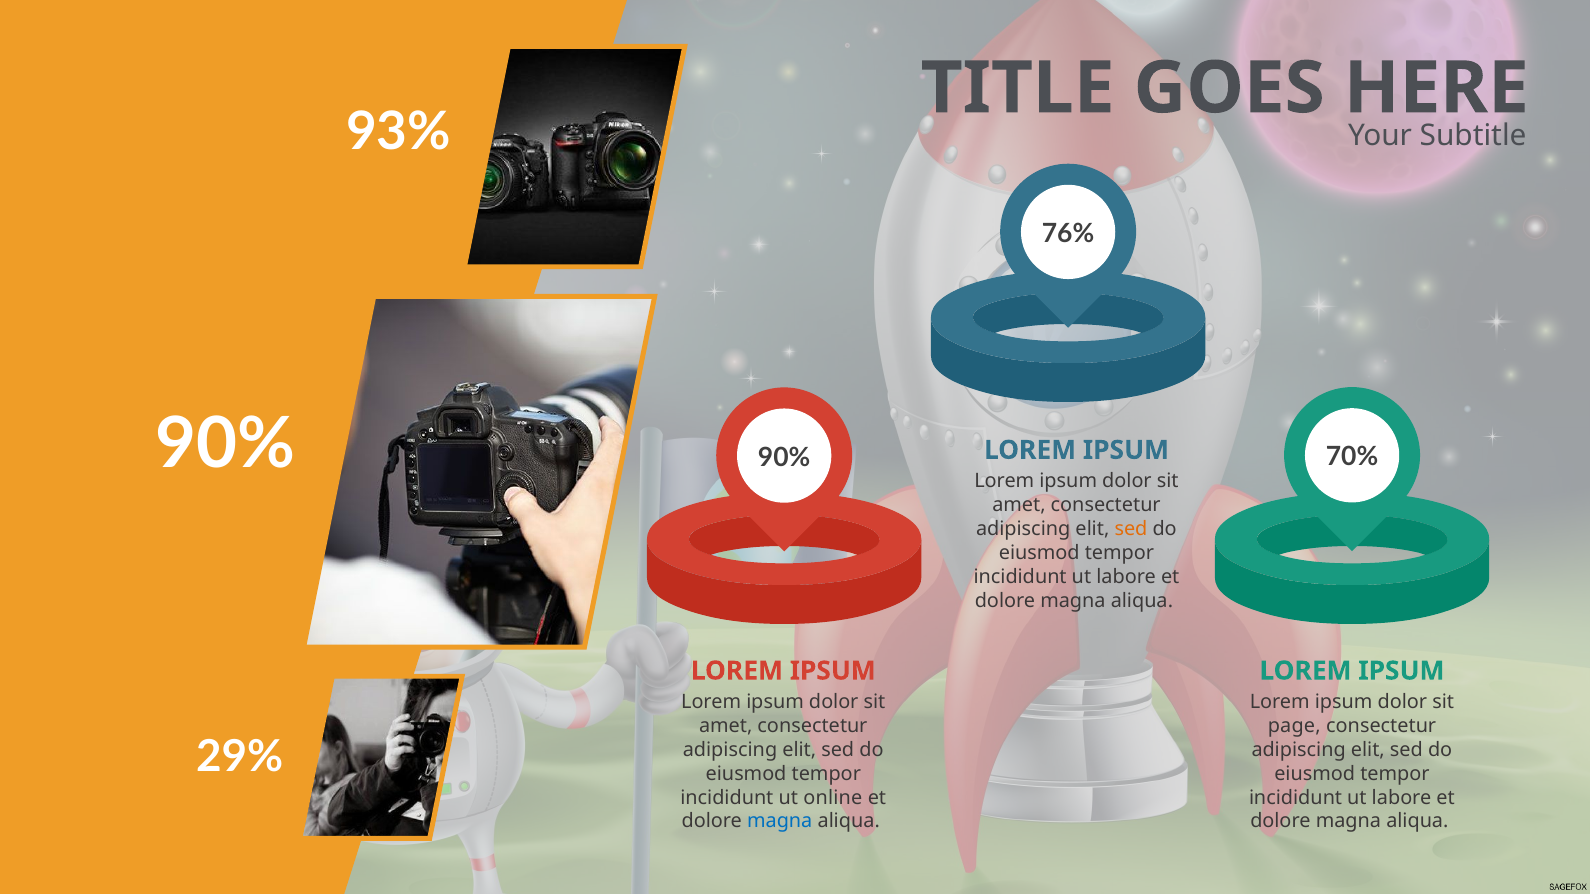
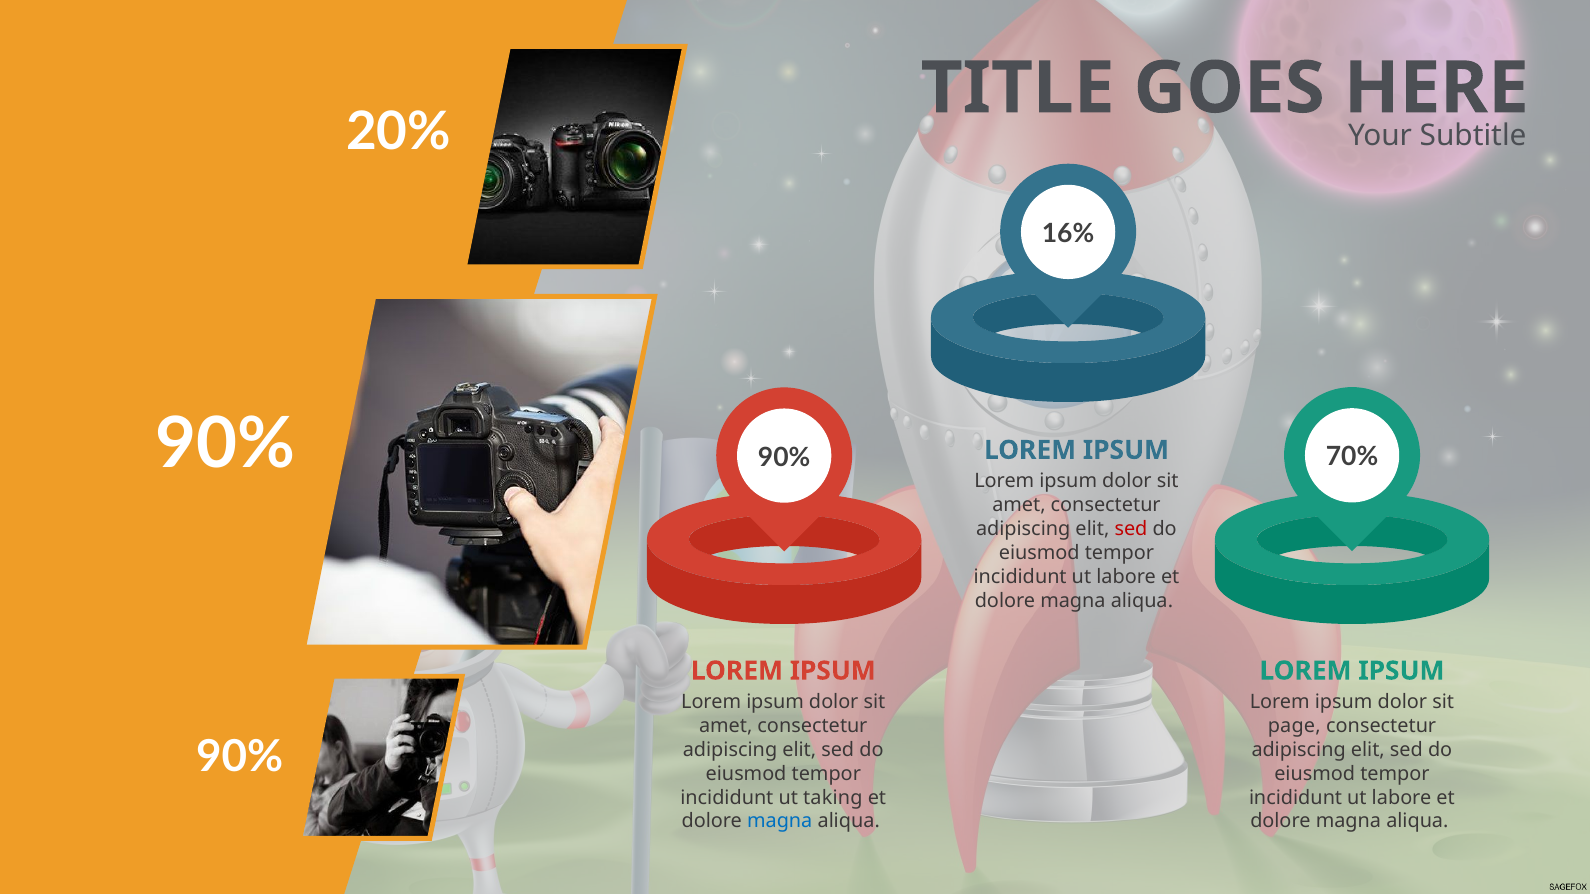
93%: 93% -> 20% (398, 132)
76%: 76% -> 16% (1068, 234)
sed colour: orange -> red (1131, 529)
29%: 29% -> 90% (240, 757)
online: online -> taking (833, 798)
